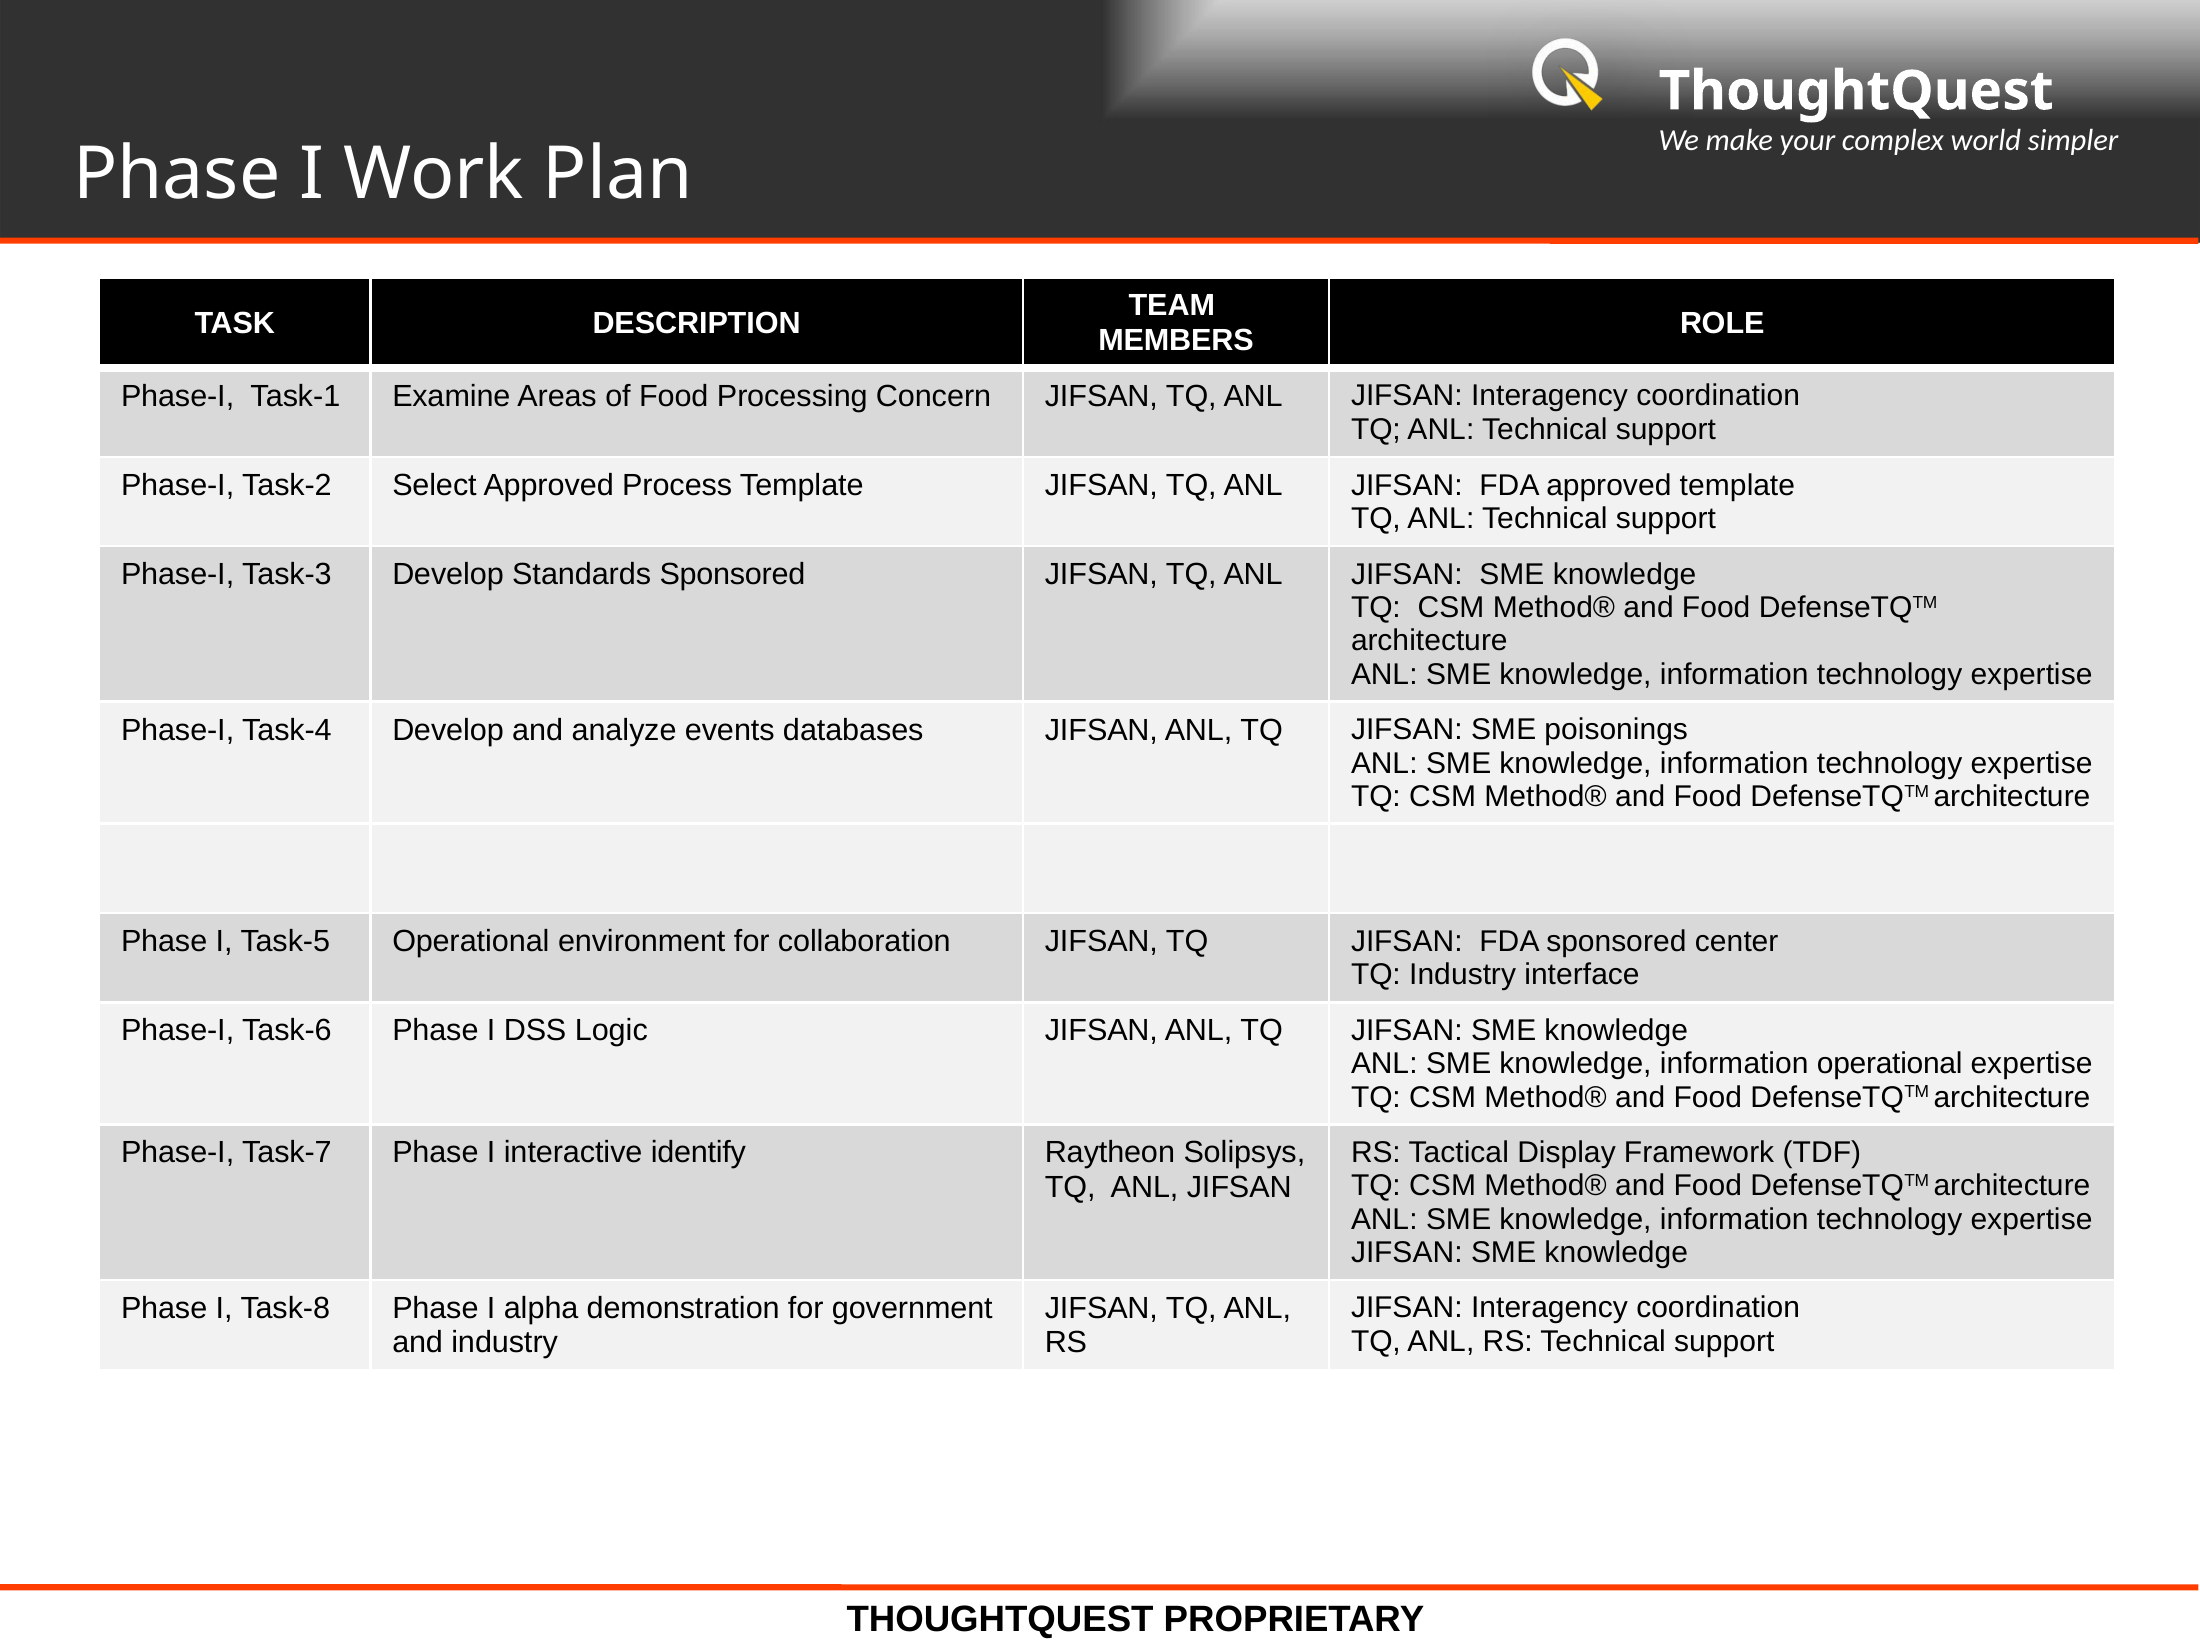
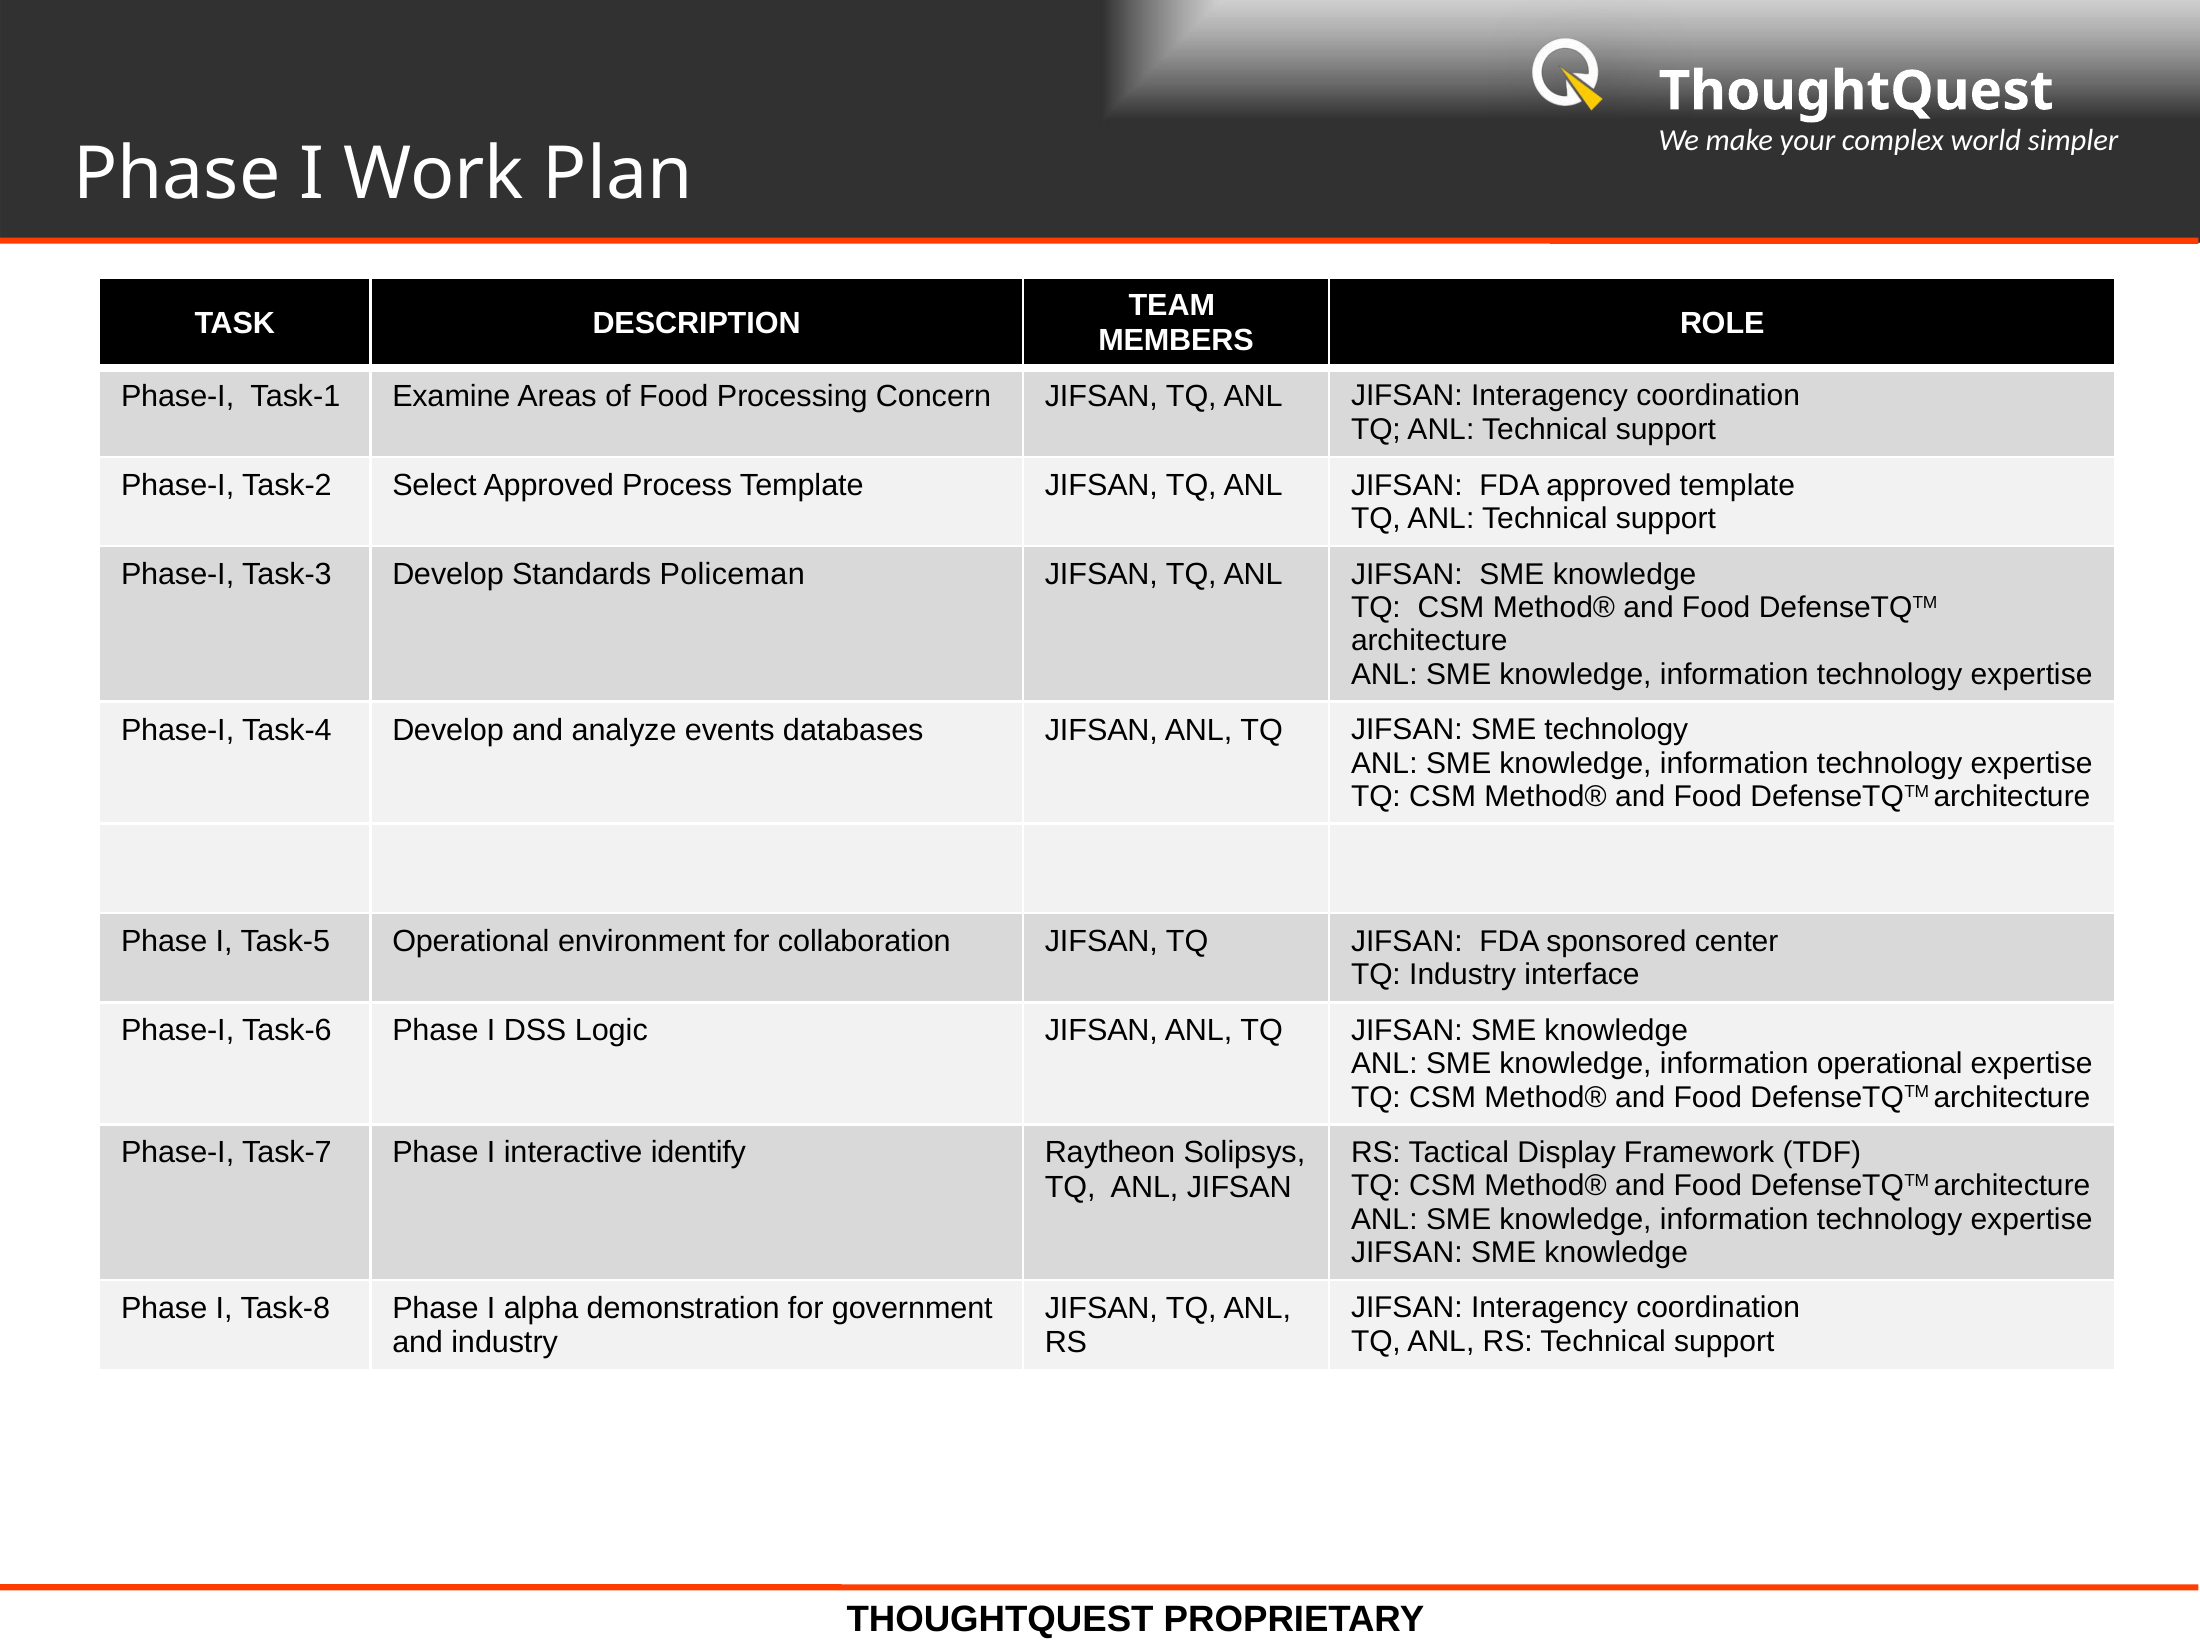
Standards Sponsored: Sponsored -> Policeman (732, 575)
SME poisonings: poisonings -> technology (1616, 730)
